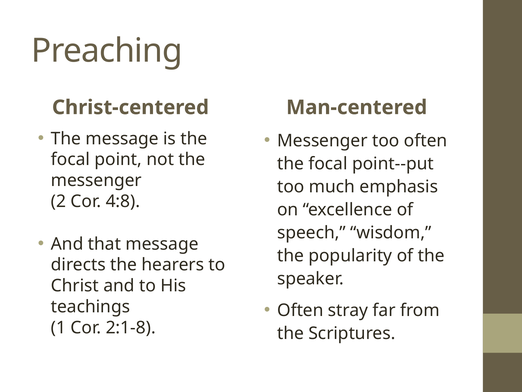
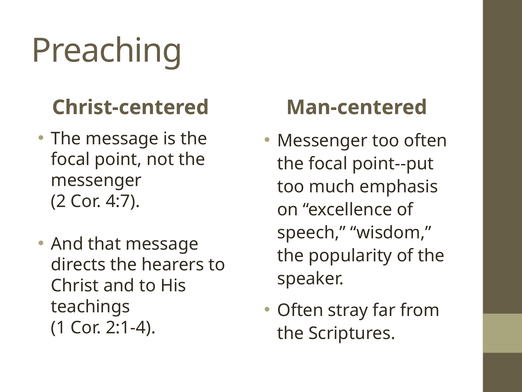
4:8: 4:8 -> 4:7 (123, 201)
2:1-8: 2:1-8 -> 2:1-4 (131, 327)
